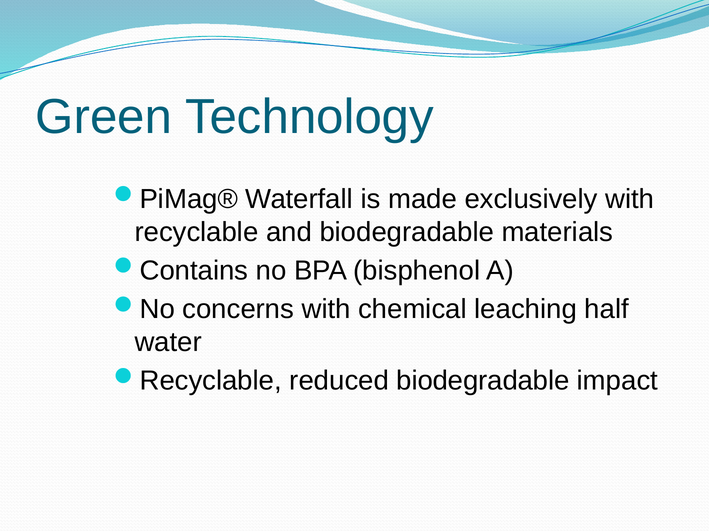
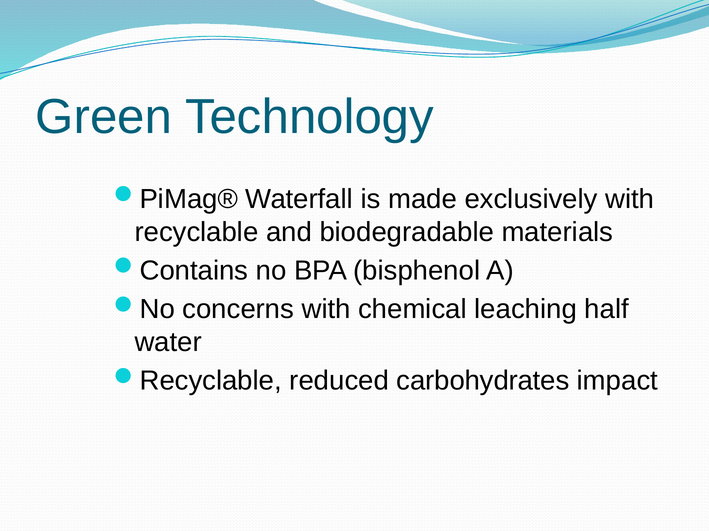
reduced biodegradable: biodegradable -> carbohydrates (483, 381)
